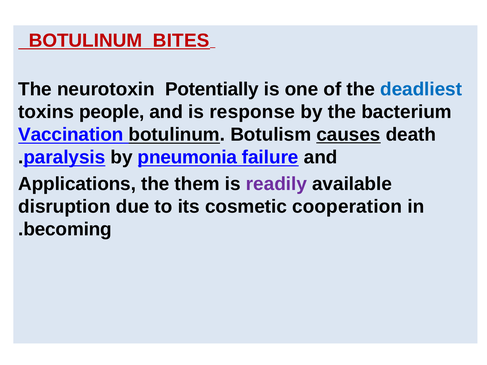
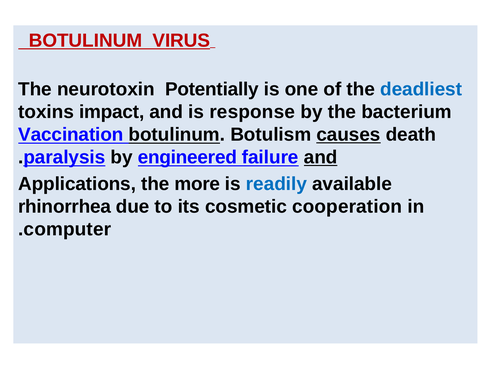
BITES: BITES -> VIRUS (181, 40)
people: people -> impact (112, 112)
pneumonia: pneumonia -> engineered (187, 158)
and underline: none -> present (321, 158)
them: them -> more (197, 184)
readily colour: purple -> blue (276, 184)
disruption: disruption -> rhinorrhea (65, 207)
becoming: becoming -> computer (67, 229)
